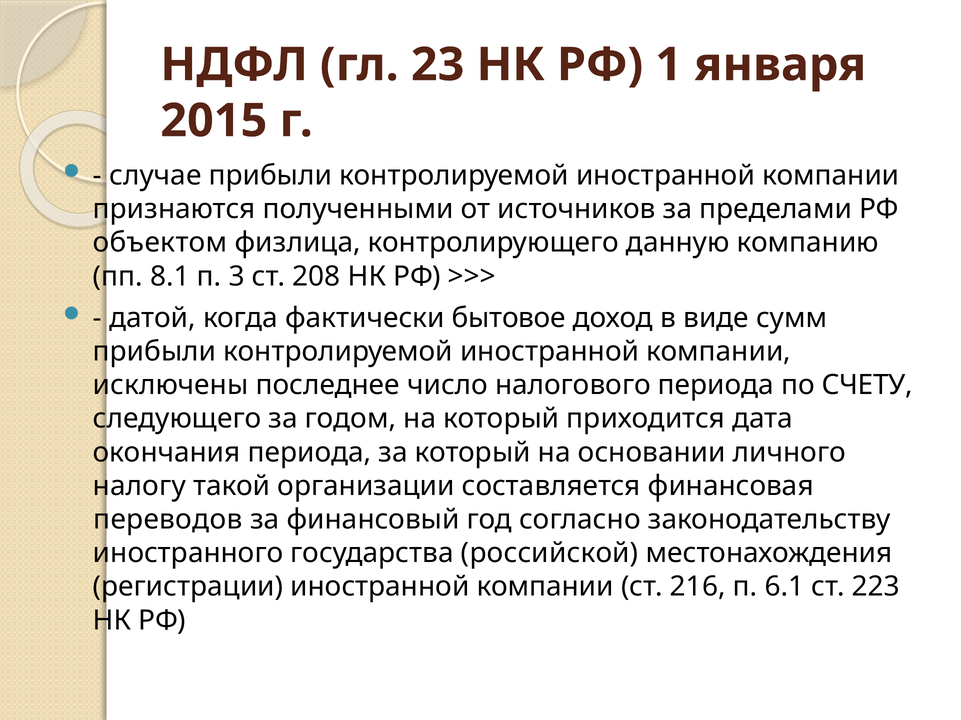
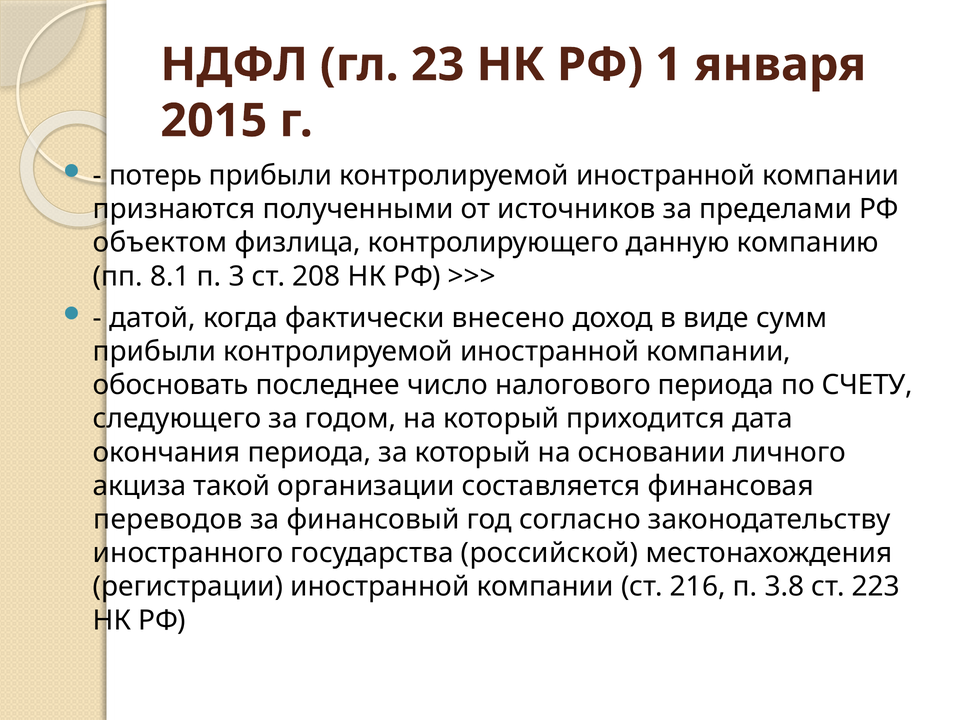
случае: случае -> потерь (156, 176)
бытовое: бытовое -> внесено (508, 318)
исключены: исключены -> обосновать (171, 386)
налогу: налогу -> акциза (140, 486)
6.1: 6.1 -> 3.8 (784, 587)
